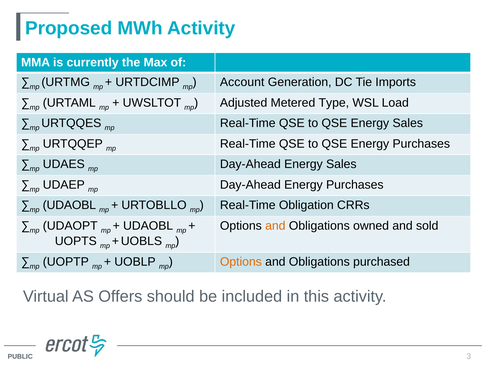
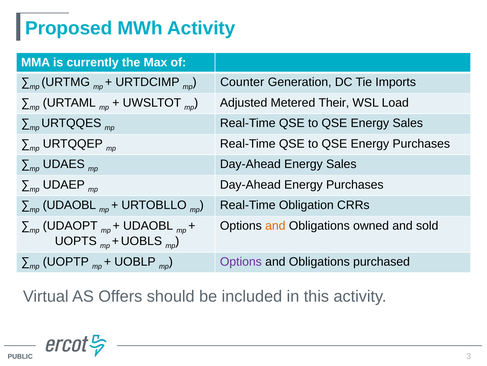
Account: Account -> Counter (242, 82)
Type: Type -> Their (334, 102)
Options colour: orange -> purple (241, 261)
